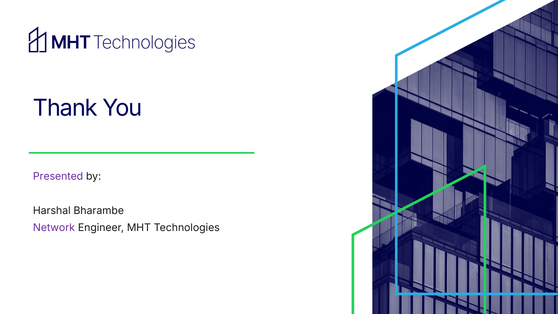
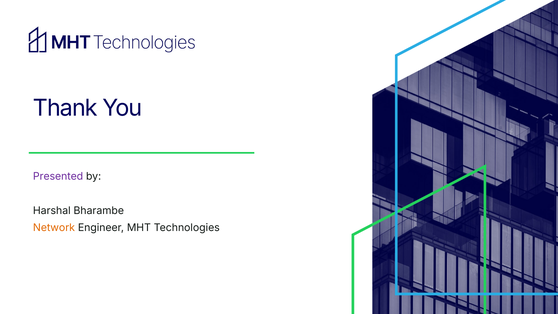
Network colour: purple -> orange (54, 228)
